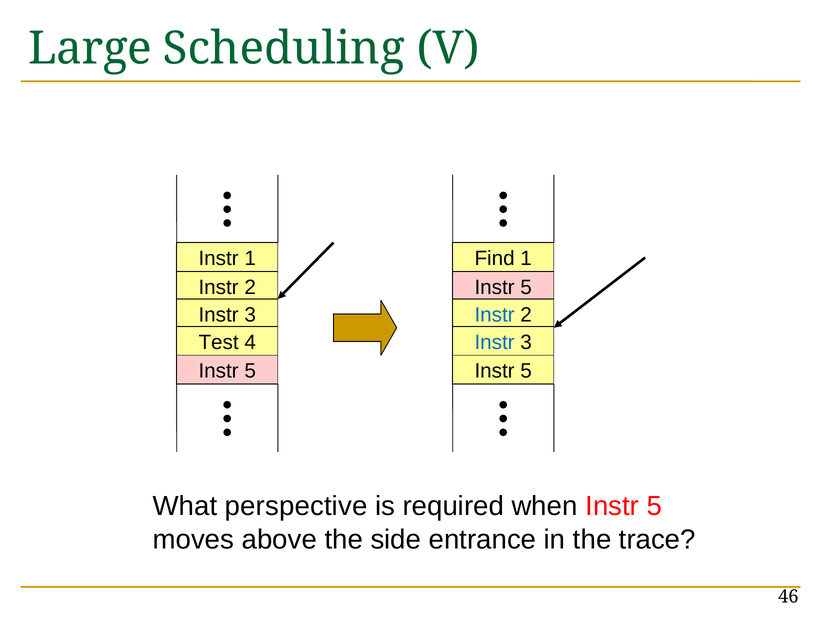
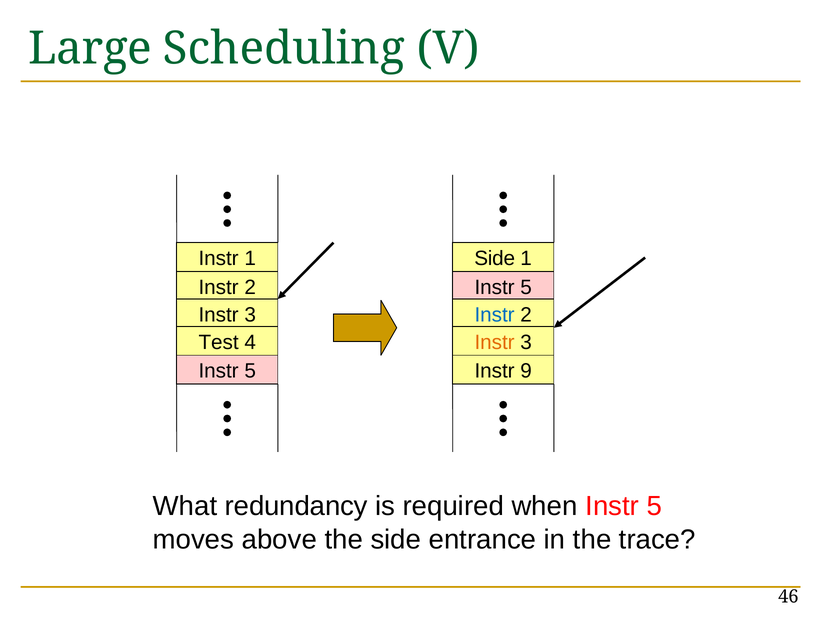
Find: Find -> Side (495, 258)
Instr colour: blue -> orange (495, 342)
5: 5 -> 9 (526, 371)
perspective: perspective -> redundancy (296, 506)
